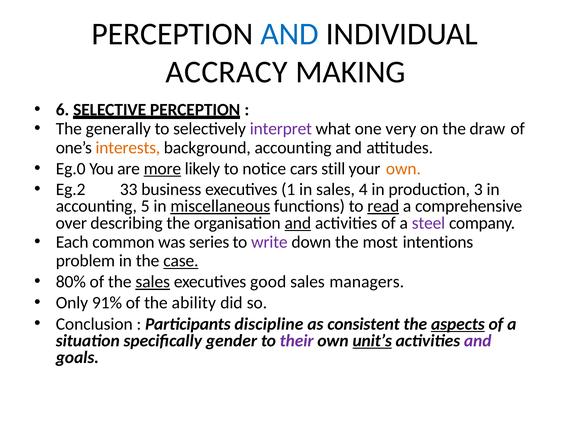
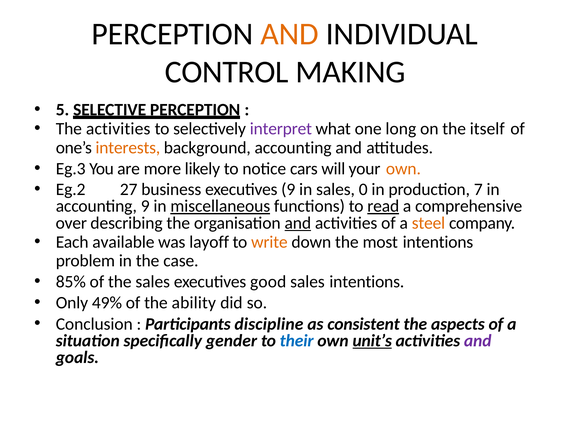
AND colour: blue -> orange (290, 34)
ACCRACY: ACCRACY -> CONTROL (227, 72)
6: 6 -> 5 (63, 110)
The generally: generally -> activities (118, 129)
very: very -> long (401, 129)
draw: draw -> itself (487, 129)
Eg.0: Eg.0 -> Eg.3 (71, 169)
more underline: present -> none (162, 169)
still: still -> will (333, 169)
33: 33 -> 27 (129, 189)
executives 1: 1 -> 9 (288, 189)
4: 4 -> 0 (363, 189)
3: 3 -> 7 (478, 189)
accounting 5: 5 -> 9 (145, 206)
steel colour: purple -> orange (428, 223)
common: common -> available (123, 242)
series: series -> layoff (209, 242)
write colour: purple -> orange (269, 242)
case underline: present -> none (181, 261)
80%: 80% -> 85% (71, 282)
sales underline: present -> none (153, 282)
sales managers: managers -> intentions (367, 282)
91%: 91% -> 49% (107, 303)
aspects underline: present -> none (458, 324)
their colour: purple -> blue (297, 341)
